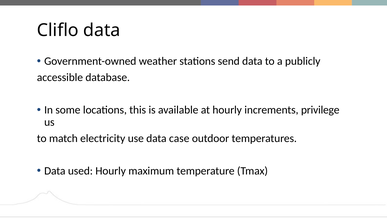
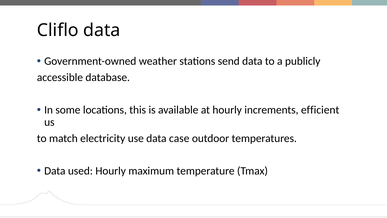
privilege: privilege -> efficient (320, 110)
